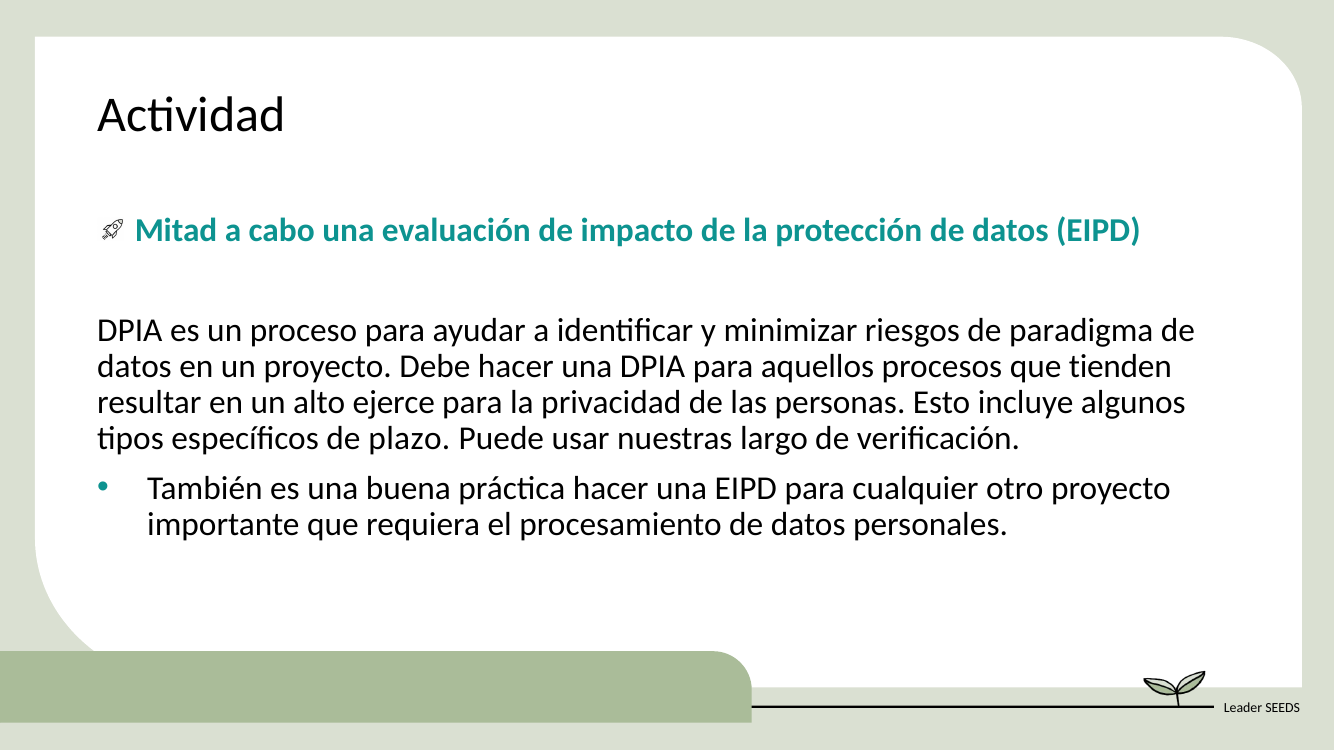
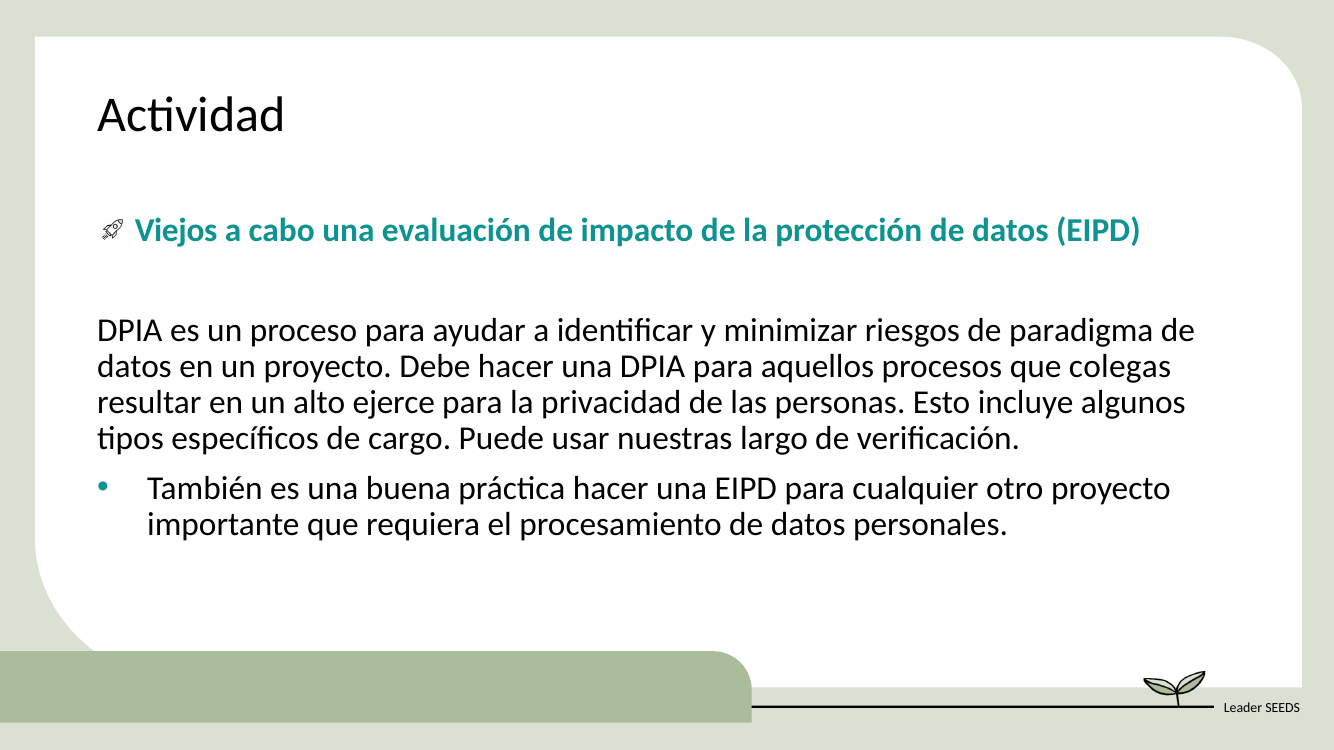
Mitad: Mitad -> Viejos (176, 231)
tienden: tienden -> colegas (1120, 366)
plazo: plazo -> cargo (410, 439)
